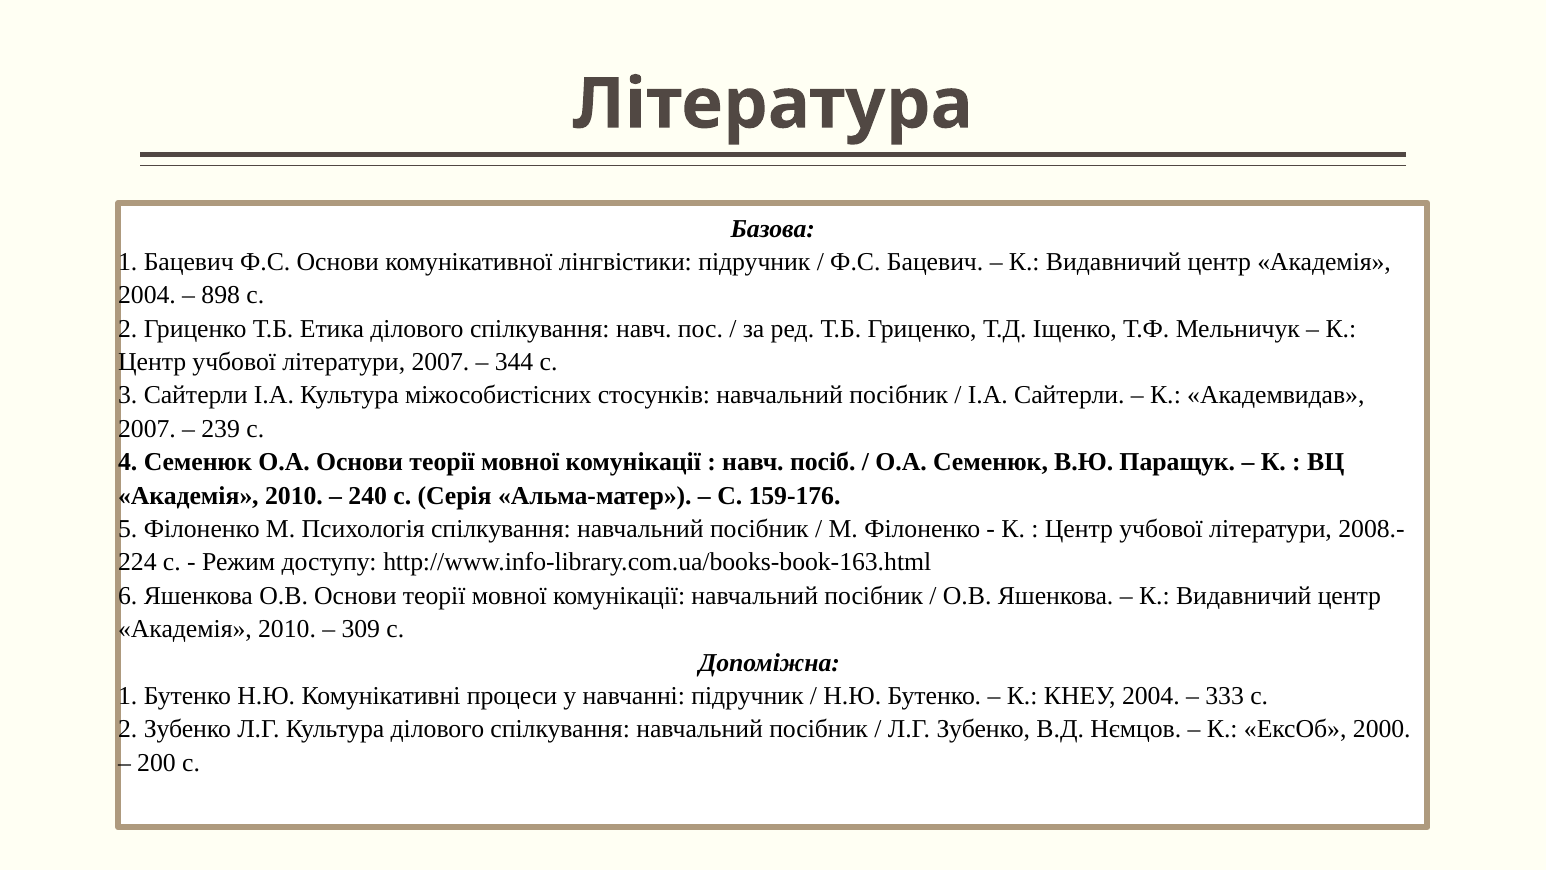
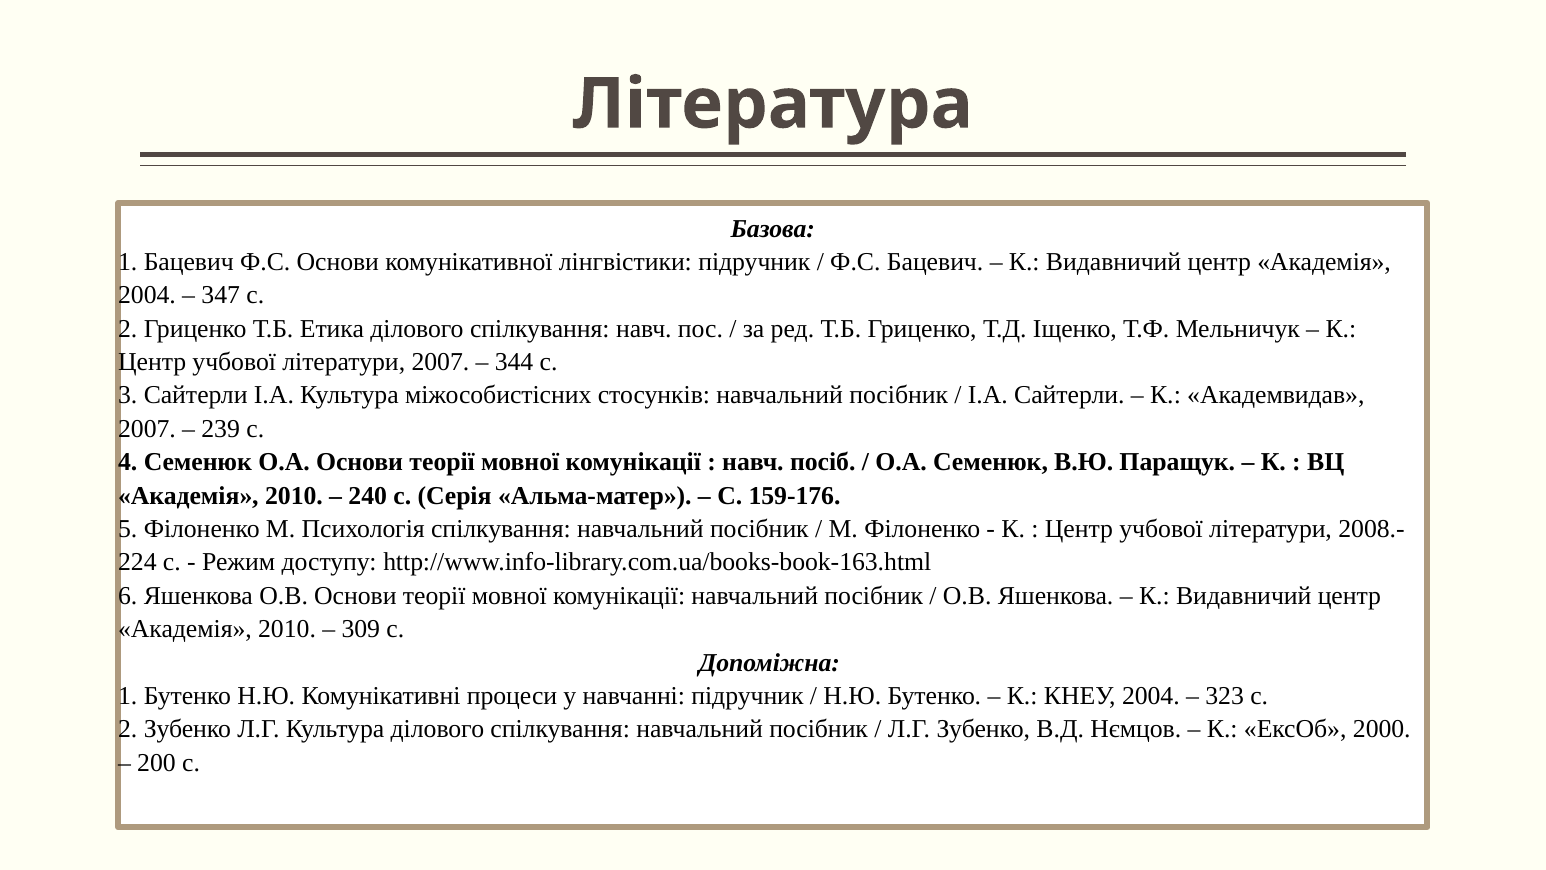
898: 898 -> 347 (221, 295)
333: 333 -> 323 (1225, 696)
